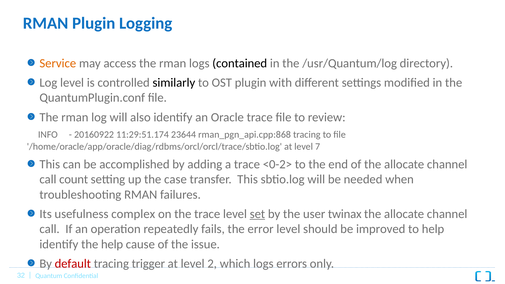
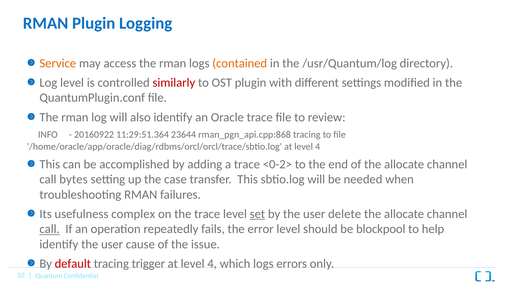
contained colour: black -> orange (240, 63)
similarly colour: black -> red (174, 83)
11:29:51.174: 11:29:51.174 -> 11:29:51.364 (143, 135)
/home/oracle/app/oracle/diag/rdbms/orcl/orcl/trace/sbtio.log at level 7: 7 -> 4 (318, 146)
count: count -> bytes (74, 180)
twinax: twinax -> delete (345, 214)
call underline: none -> present (50, 229)
improved: improved -> blockpool (381, 229)
identify the help: help -> user (112, 244)
2: 2 -> 4 (212, 264)
